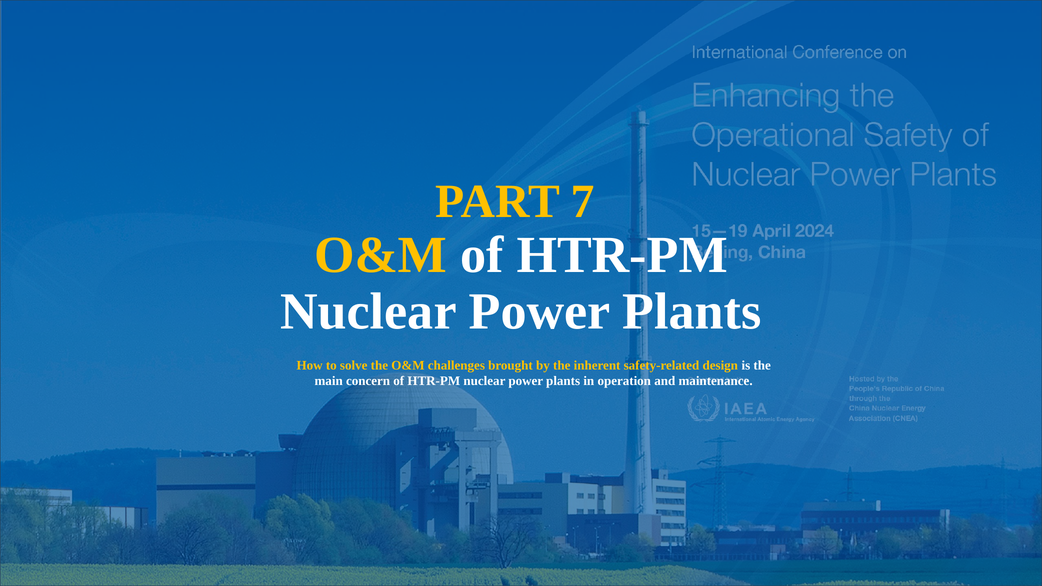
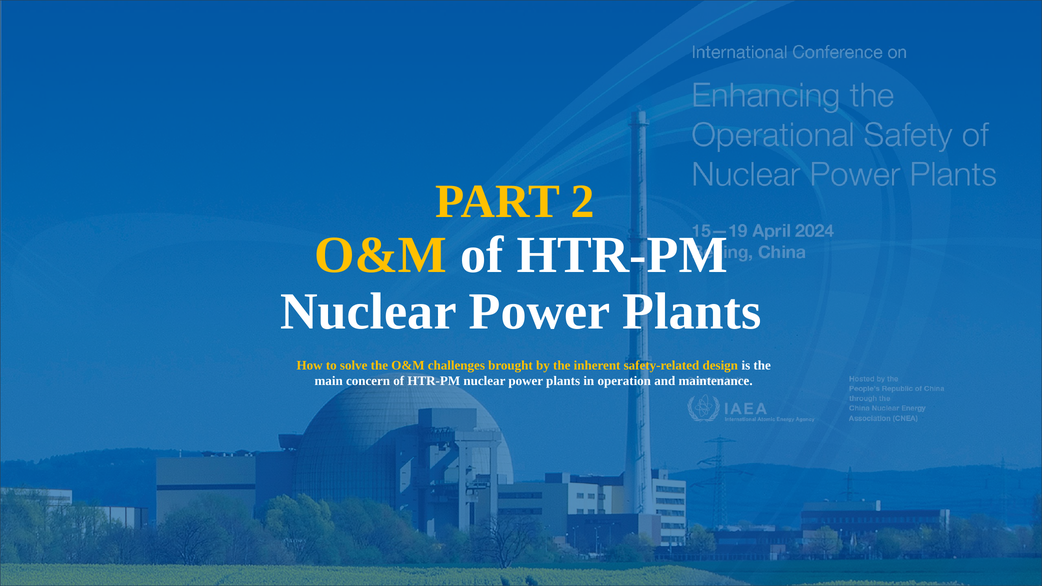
7: 7 -> 2 (583, 201)
